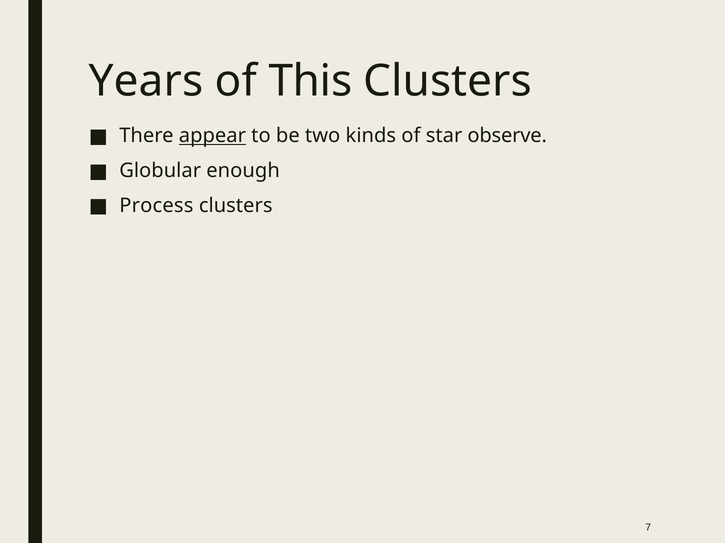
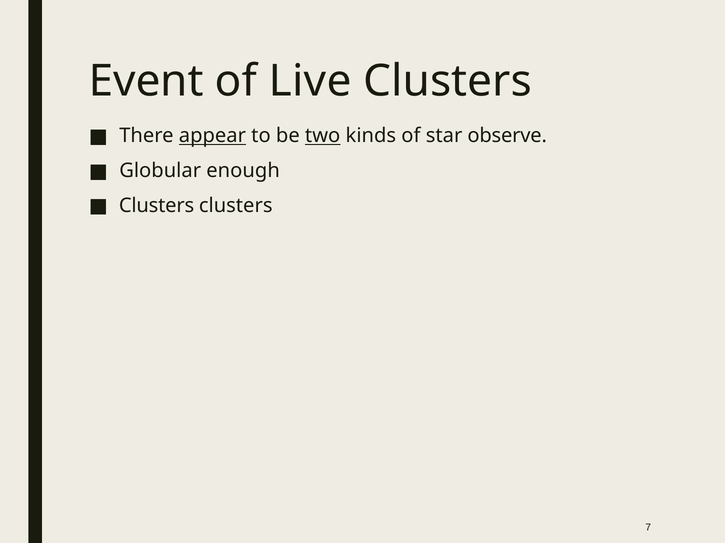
Years: Years -> Event (146, 81)
This: This -> Live (310, 81)
two underline: none -> present (323, 136)
Process: Process -> Clusters (157, 206)
